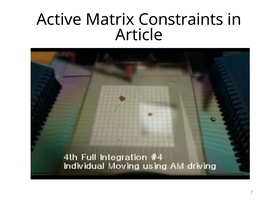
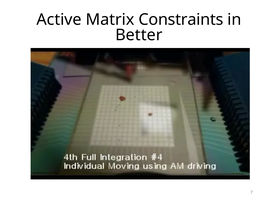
Article: Article -> Better (139, 35)
